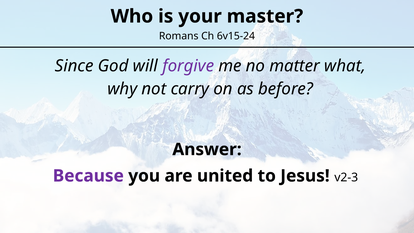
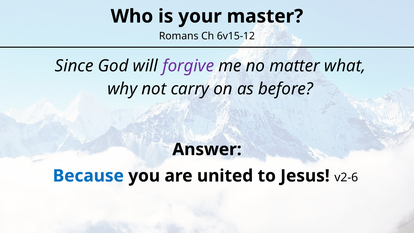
6v15-24: 6v15-24 -> 6v15-12 (236, 36)
Because colour: purple -> blue (88, 176)
v2-3: v2-3 -> v2-6 (346, 177)
